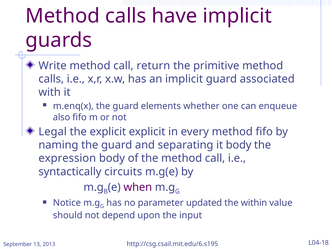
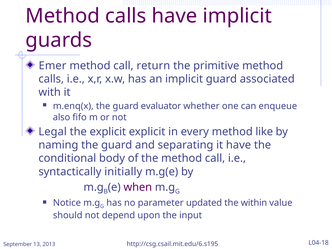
Write: Write -> Emer (53, 66)
elements: elements -> evaluator (161, 106)
method fifo: fifo -> like (264, 132)
it body: body -> have (239, 145)
expression: expression -> conditional (67, 158)
circuits: circuits -> initially (123, 172)
